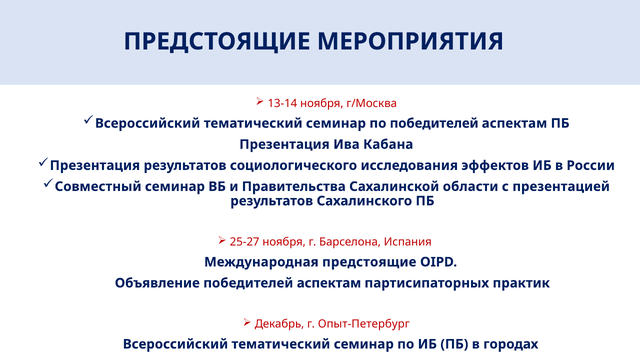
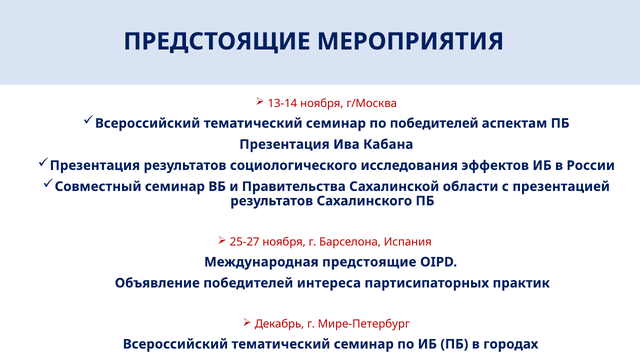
Объявление победителей аспектам: аспектам -> интереса (329, 283)
Опыт-Петербург: Опыт-Петербург -> Мире-Петербург (364, 324)
